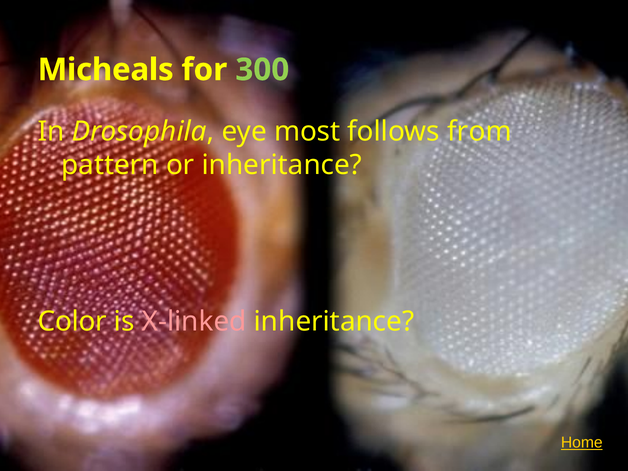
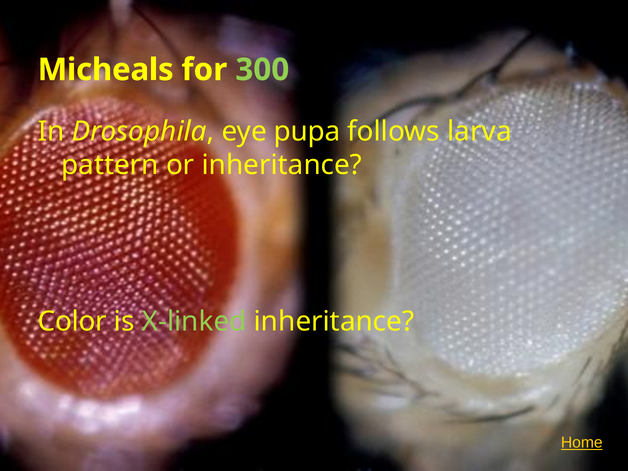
most: most -> pupa (307, 132)
from: from -> larva (479, 132)
X-linked colour: pink -> light green (194, 322)
